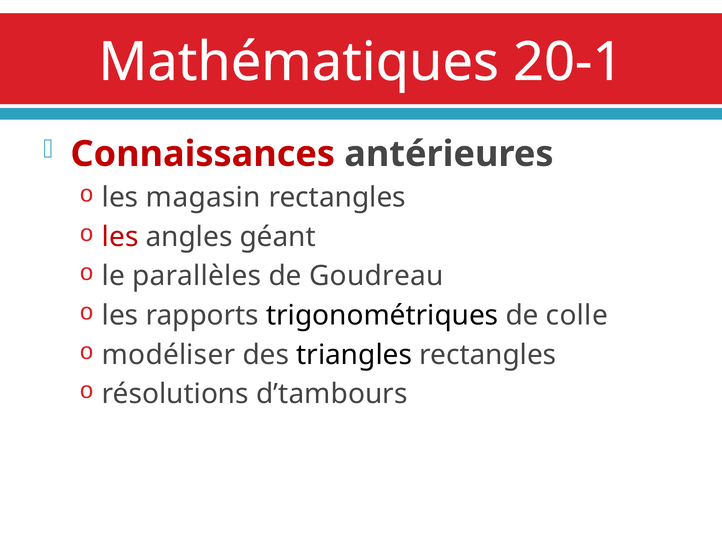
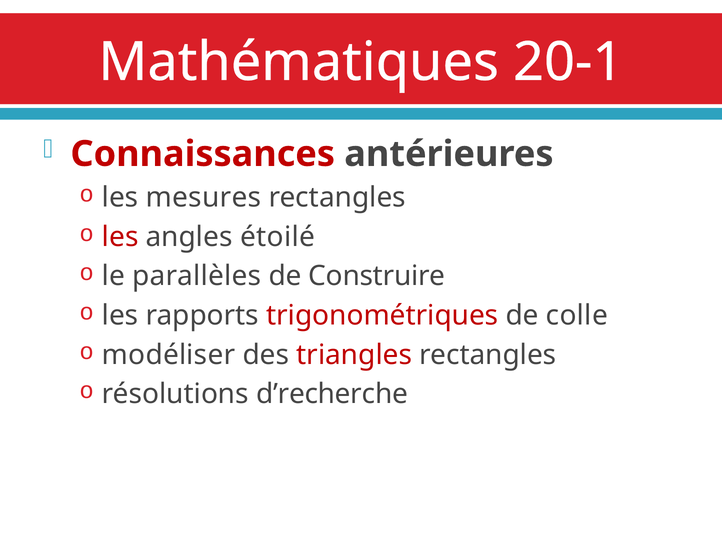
magasin: magasin -> mesures (203, 198)
géant: géant -> étoilé (278, 237)
Goudreau: Goudreau -> Construire (377, 276)
trigonométriques colour: black -> red (382, 316)
triangles colour: black -> red (354, 355)
d’tambours: d’tambours -> d’recherche (332, 394)
